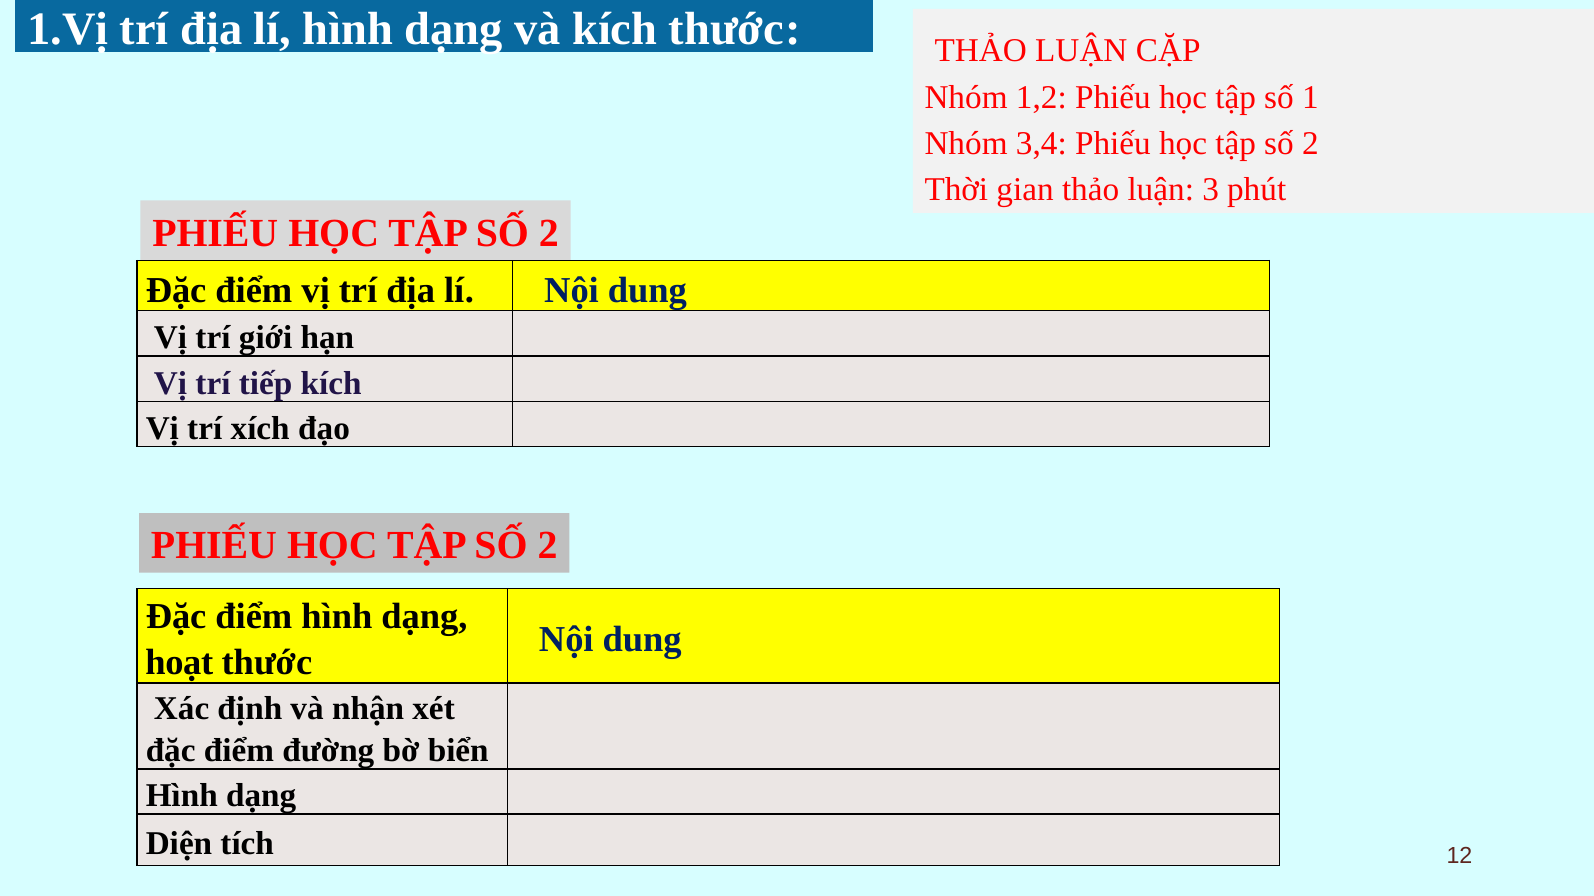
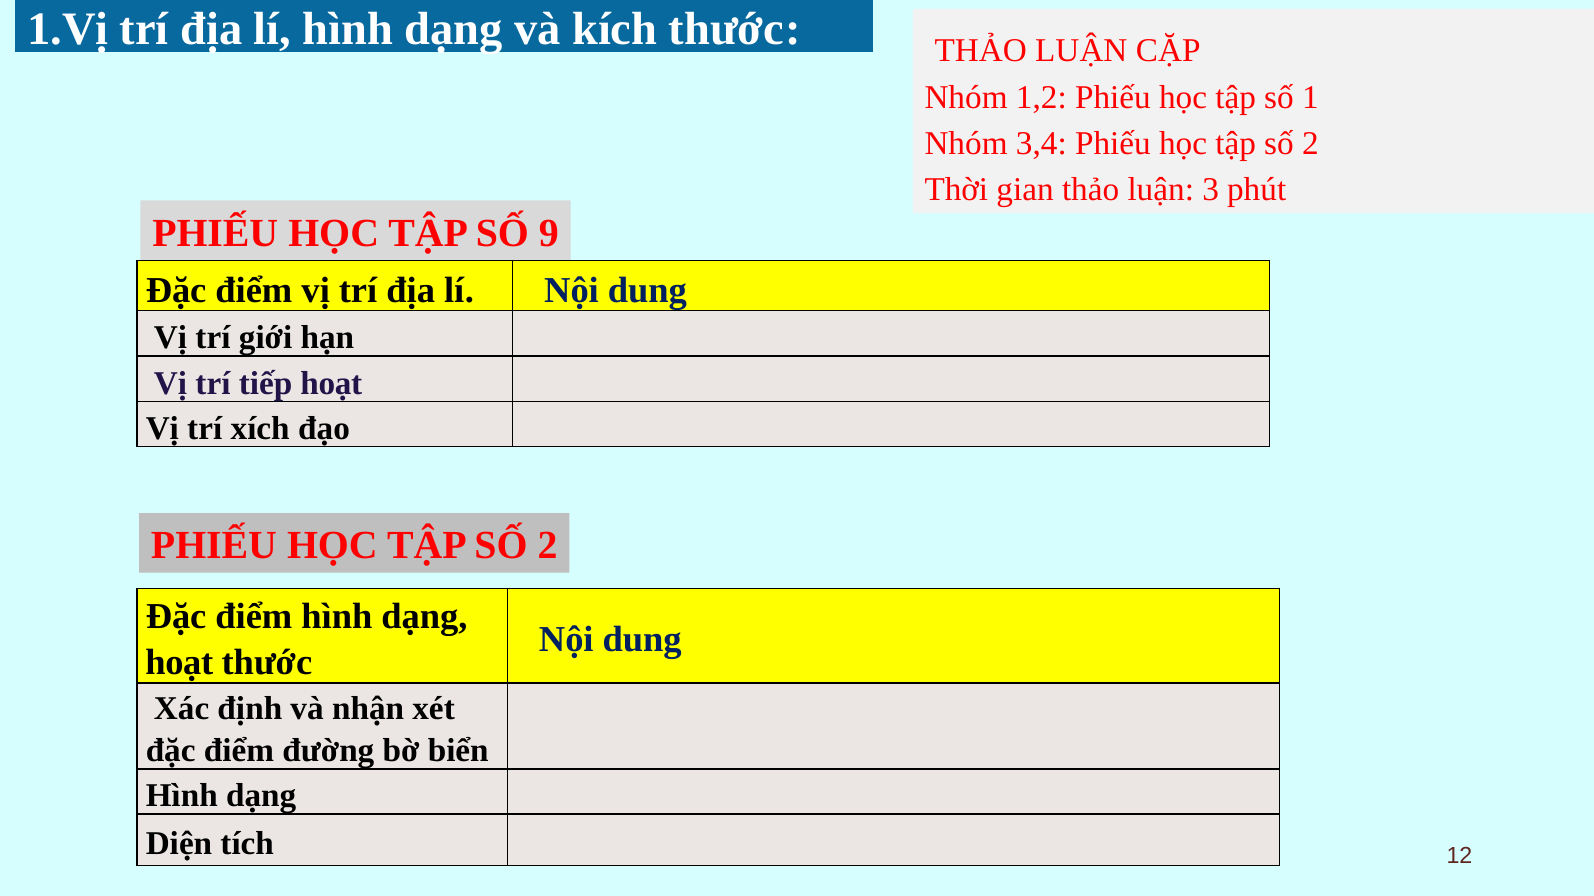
2: 2 -> 9 (549, 233)
tiếp kích: kích -> hoạt (331, 383)
